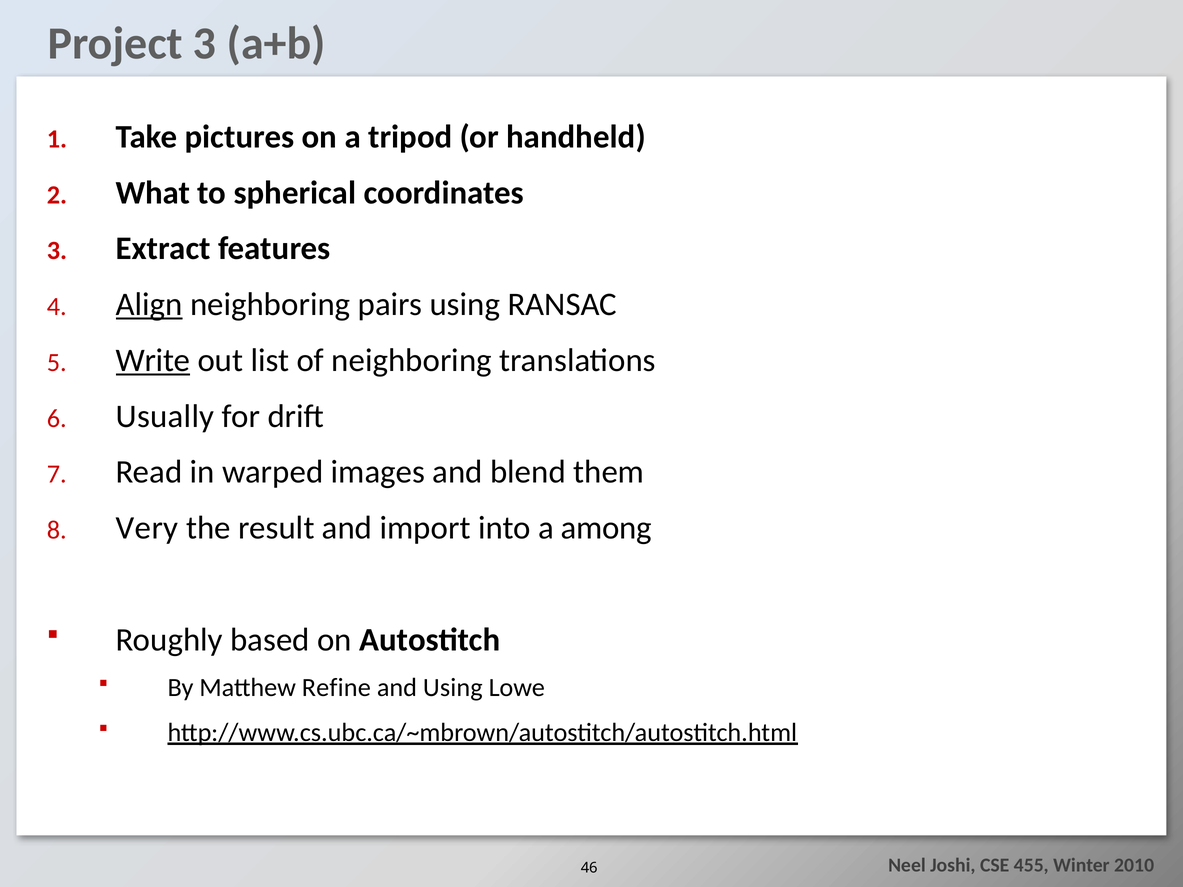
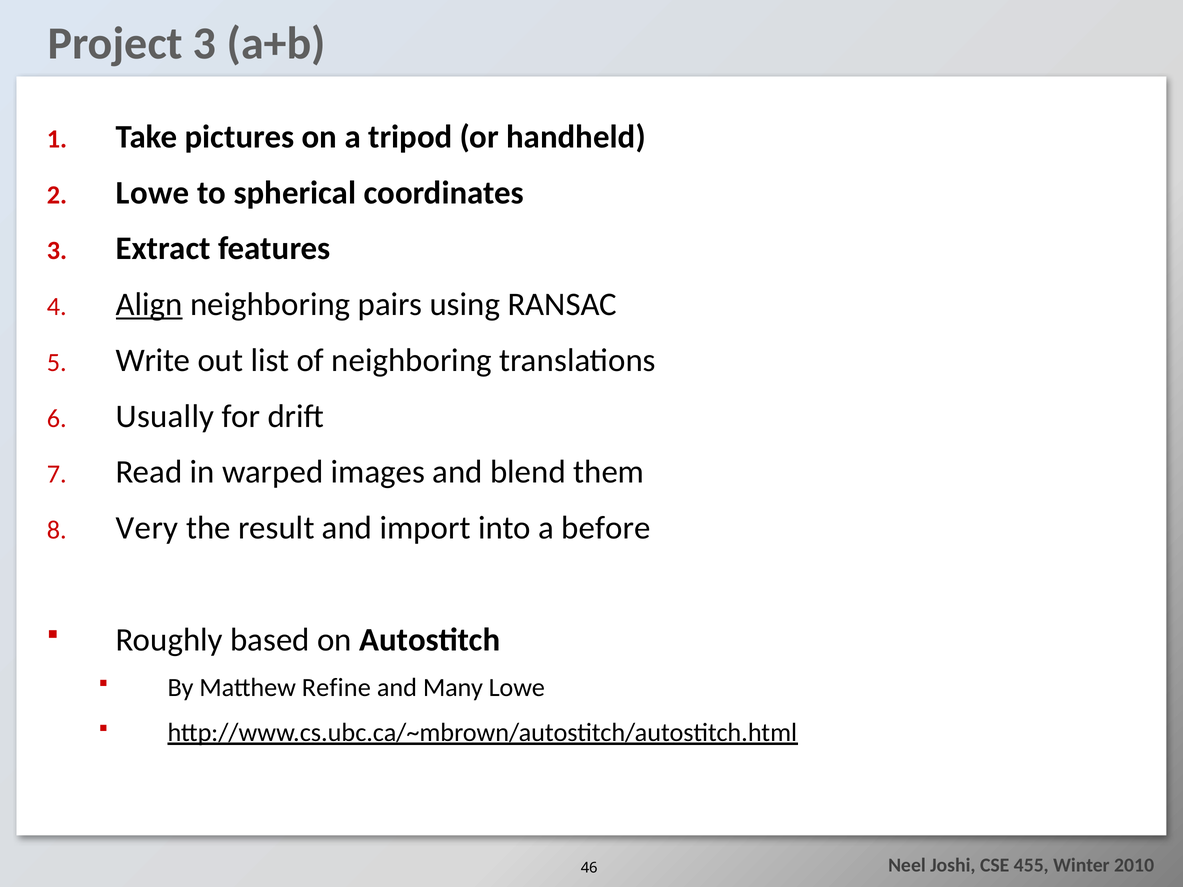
What: What -> Lowe (153, 193)
Write underline: present -> none (153, 360)
among: among -> before (606, 528)
and Using: Using -> Many (453, 688)
